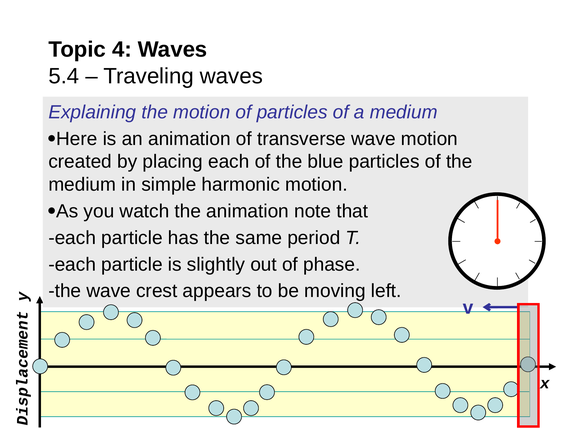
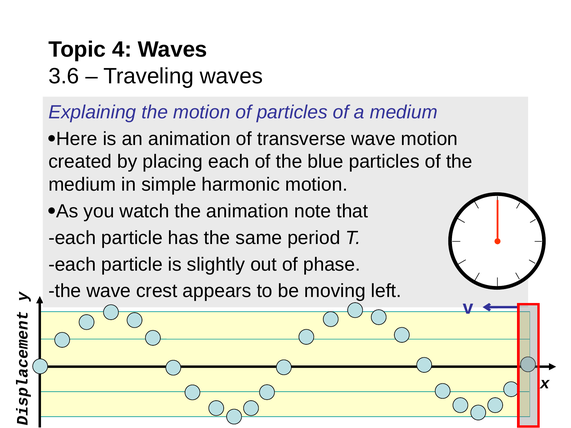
5.4: 5.4 -> 3.6 (64, 76)
